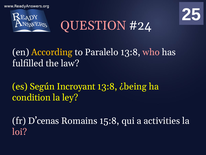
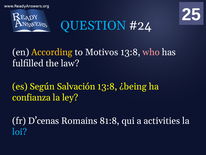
QUESTION colour: pink -> light blue (93, 25)
Paralelo: Paralelo -> Motivos (102, 52)
Incroyant: Incroyant -> Salvación (76, 86)
condition: condition -> confianza (31, 97)
15:8: 15:8 -> 81:8 (109, 120)
loi colour: pink -> light blue (20, 131)
